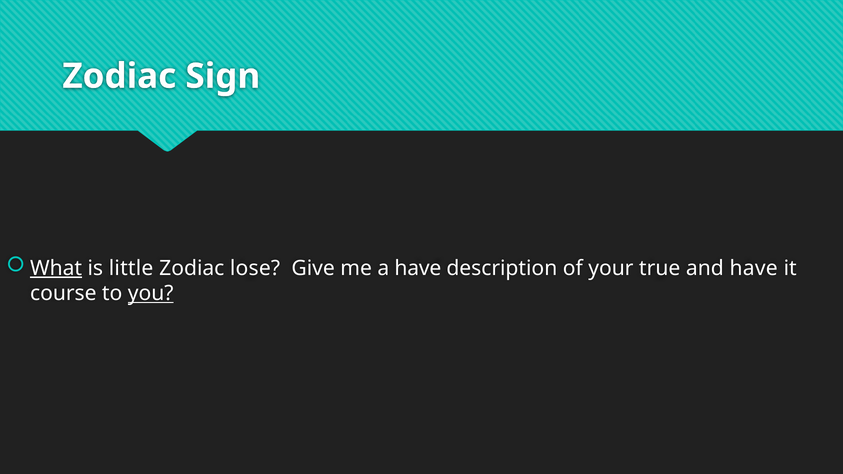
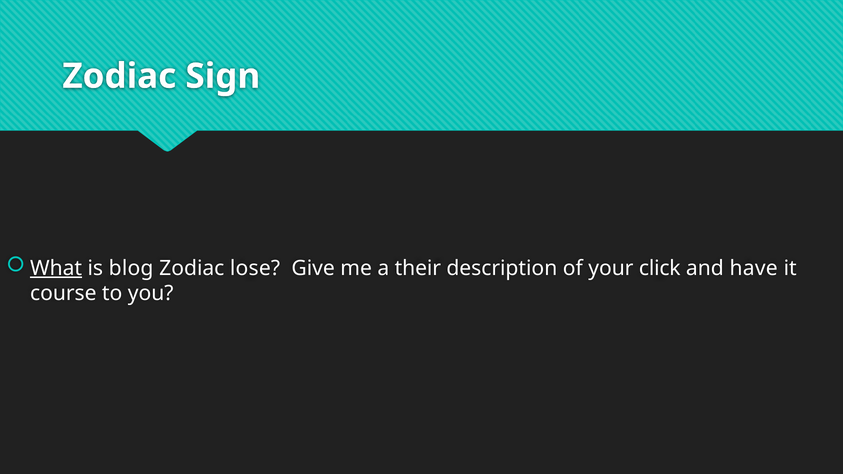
little: little -> blog (131, 268)
a have: have -> their (418, 268)
true: true -> click (660, 268)
you underline: present -> none (151, 293)
